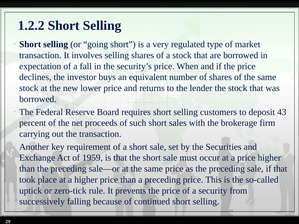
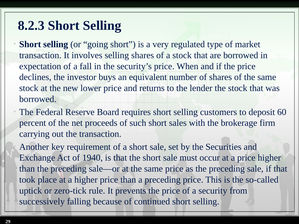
1.2.2: 1.2.2 -> 8.2.3 (31, 26)
43: 43 -> 60 (282, 112)
1959: 1959 -> 1940 (92, 158)
